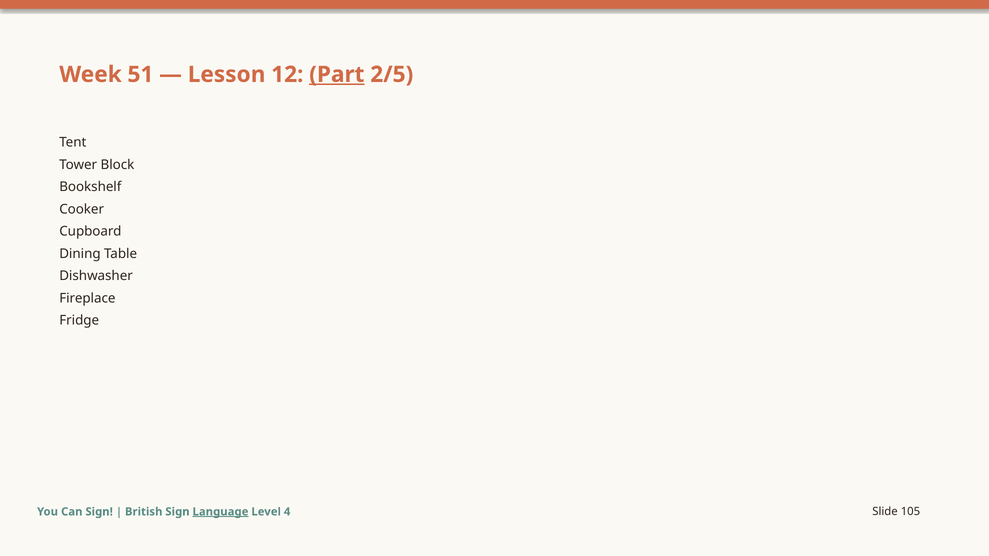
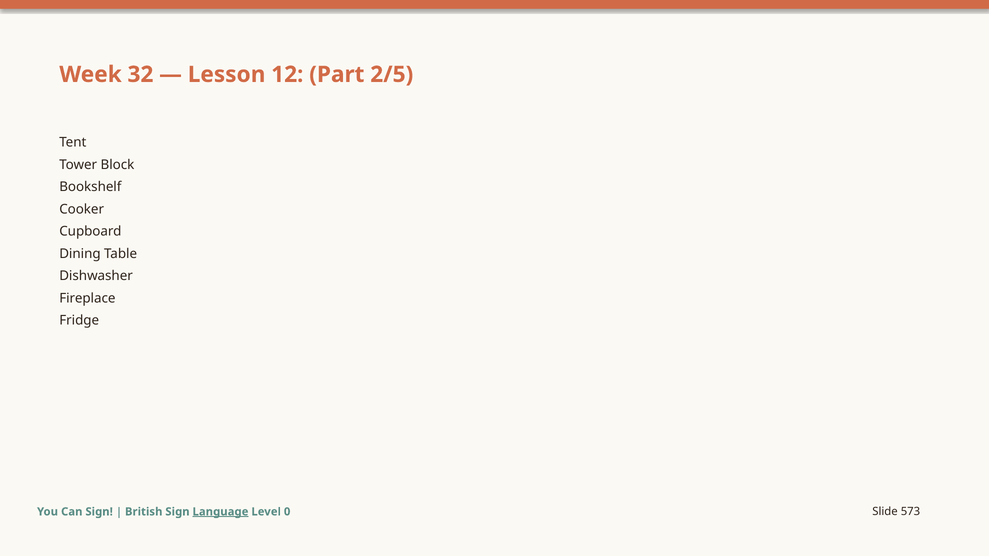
51: 51 -> 32 (140, 75)
Part underline: present -> none (337, 75)
4: 4 -> 0 (287, 512)
105: 105 -> 573 (910, 512)
